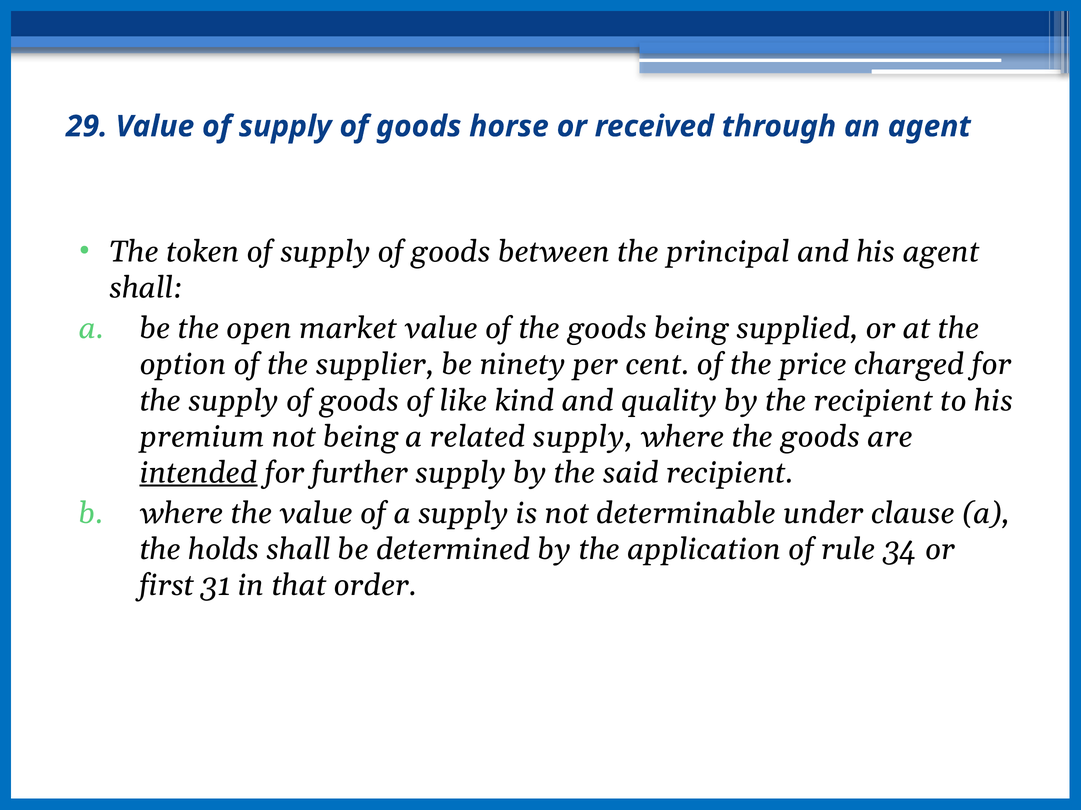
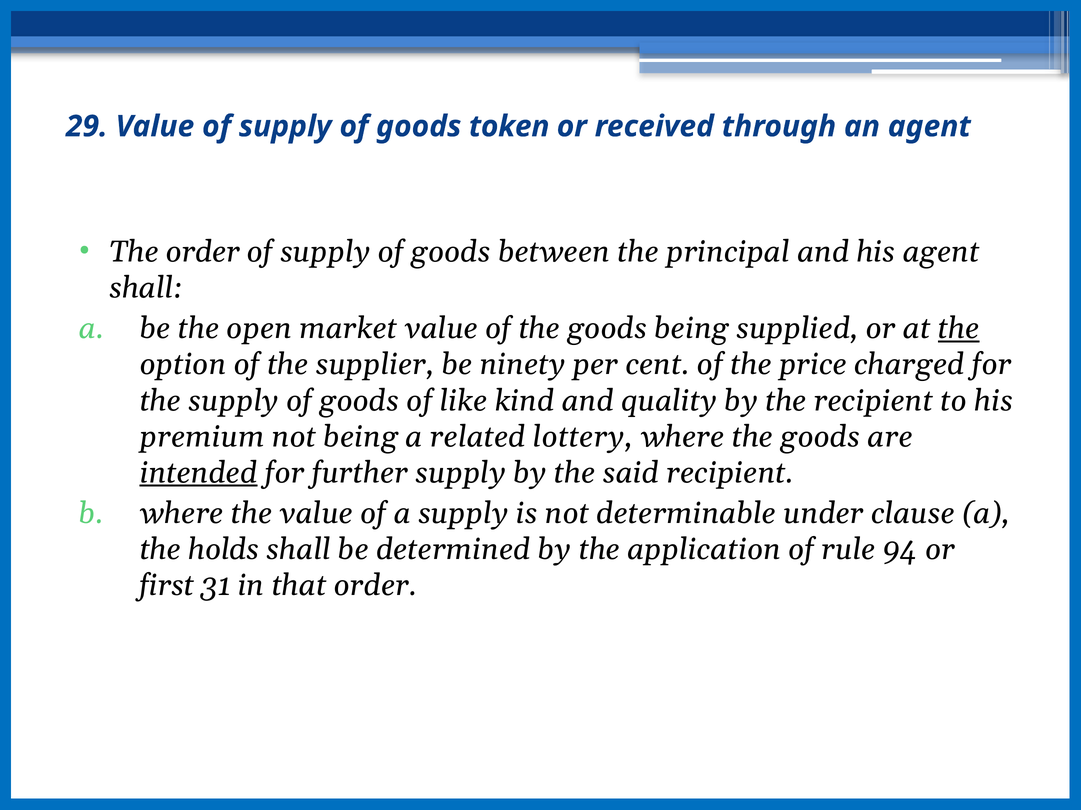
horse: horse -> token (509, 127)
The token: token -> order (203, 252)
the underline: none -> present (959, 329)
related supply: supply -> lottery (583, 437)
34: 34 -> 94 (900, 550)
